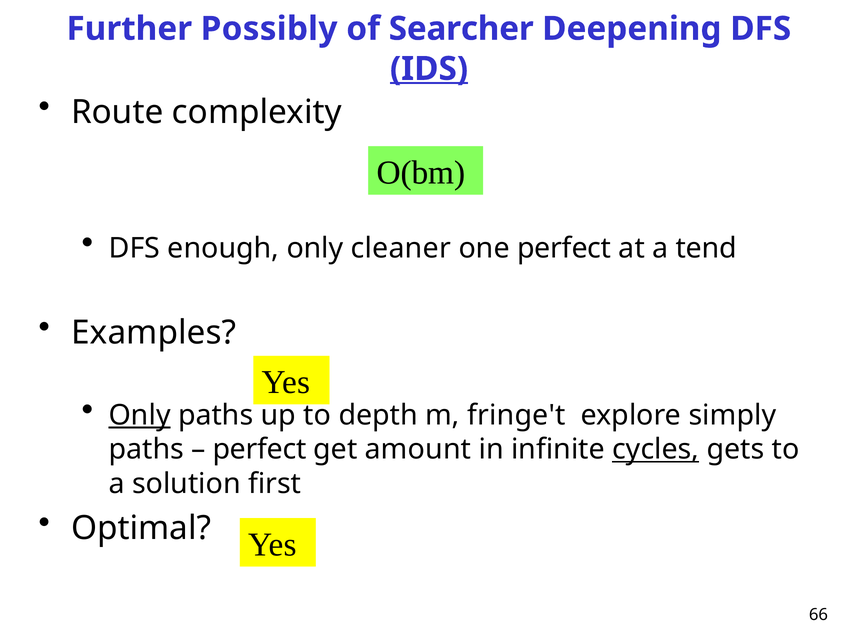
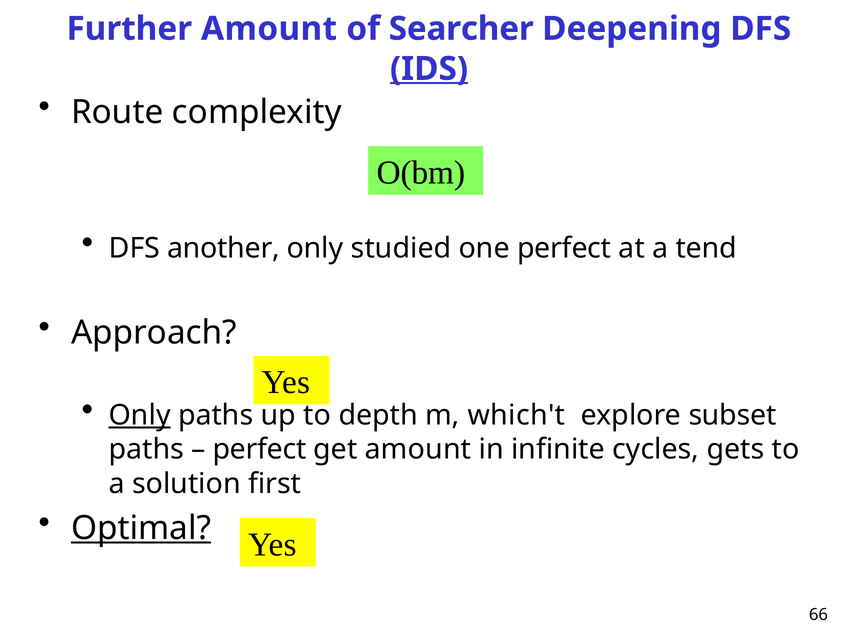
Further Possibly: Possibly -> Amount (269, 29)
enough: enough -> another (223, 248)
cleaner: cleaner -> studied (401, 248)
Examples: Examples -> Approach (154, 332)
fringe't: fringe't -> which't (516, 415)
simply: simply -> subset (733, 415)
cycles underline: present -> none (656, 449)
Optimal underline: none -> present (141, 528)
